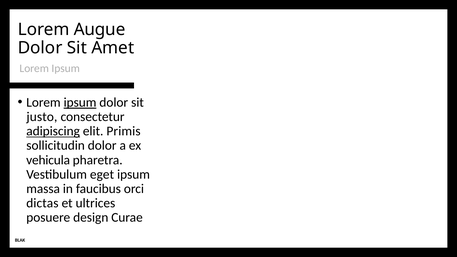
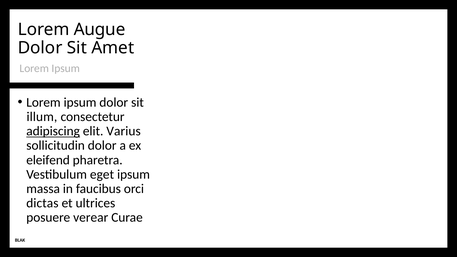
ipsum underline: present -> none (80, 102)
justo: justo -> illum (42, 117)
Primis: Primis -> Varius (124, 131)
vehicula: vehicula -> eleifend (48, 160)
design: design -> verear (91, 218)
